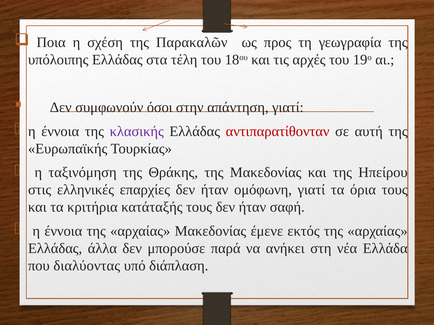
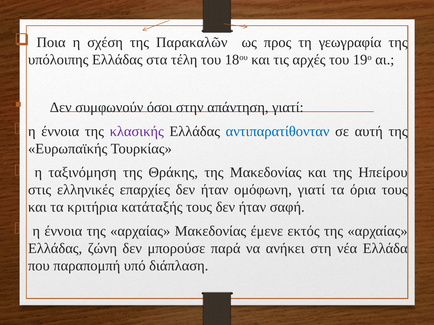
αντιπαρατίθονταν colour: red -> blue (278, 131)
άλλα: άλλα -> ζώνη (102, 249)
διαλύοντας: διαλύοντας -> παραπομπή (87, 266)
